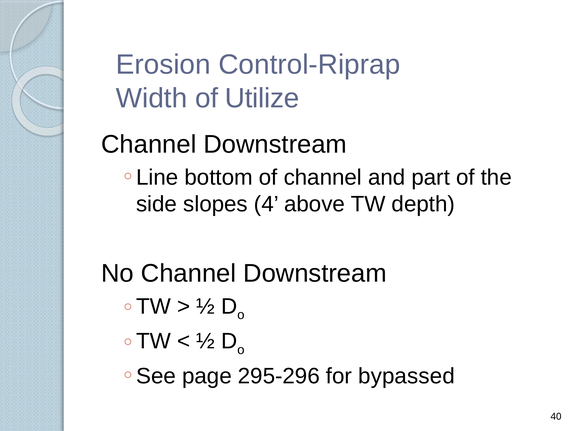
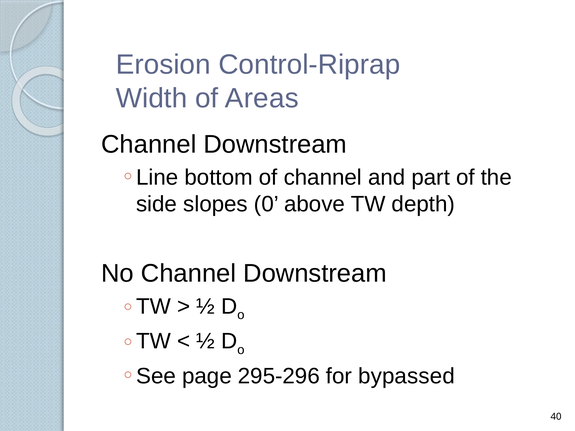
Utilize: Utilize -> Areas (262, 98)
4: 4 -> 0 (266, 204)
